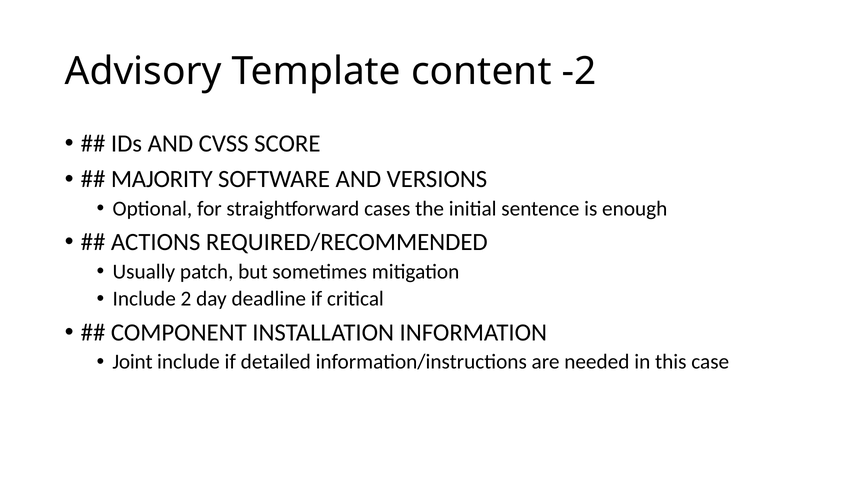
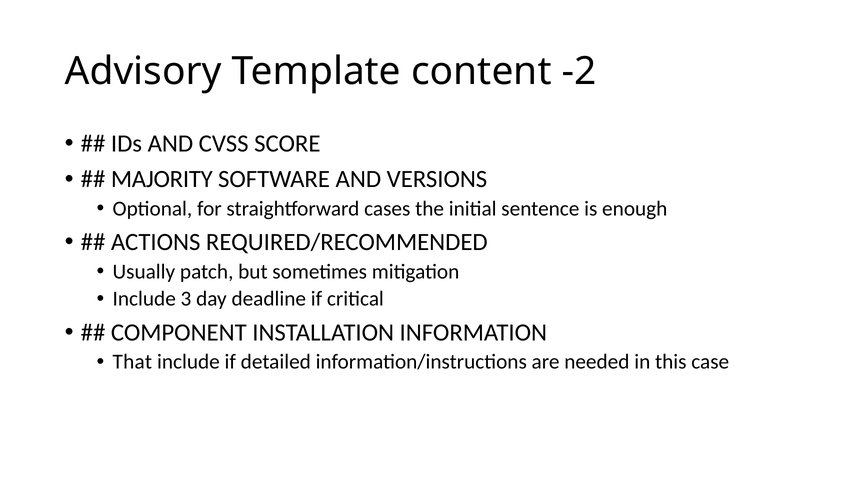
2: 2 -> 3 (186, 299)
Joint: Joint -> That (132, 362)
